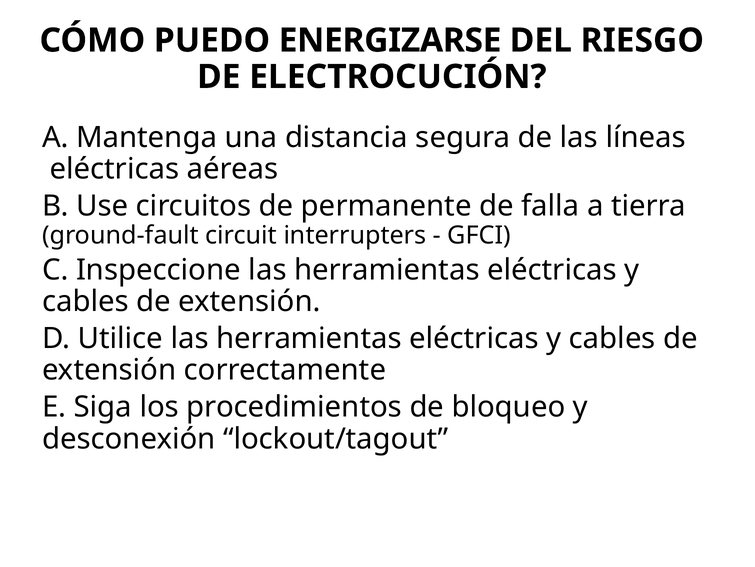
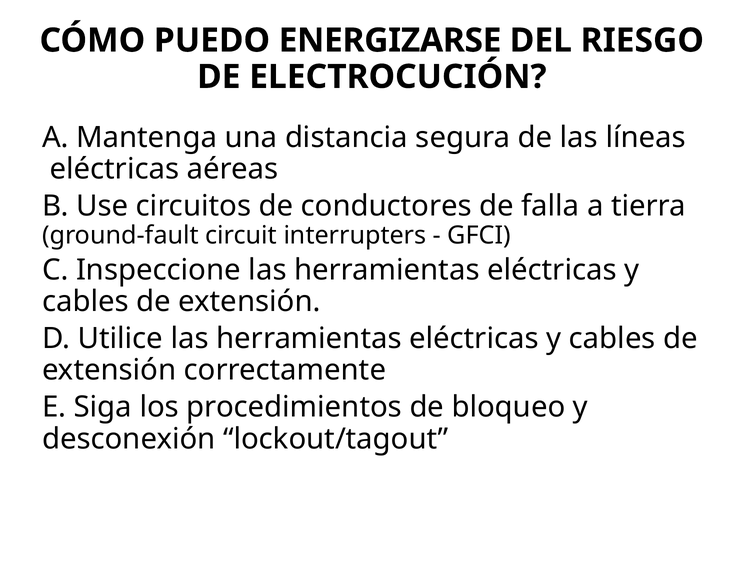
permanente: permanente -> conductores (386, 206)
